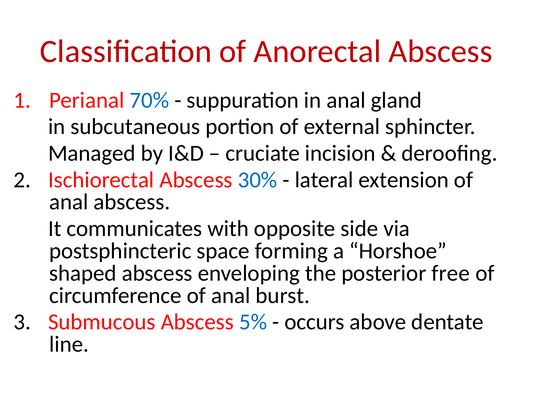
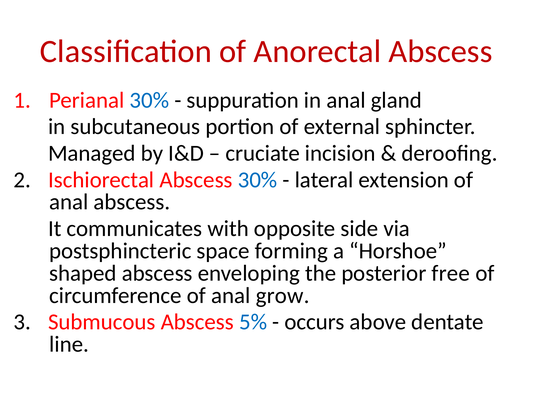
Perianal 70%: 70% -> 30% (149, 100)
burst: burst -> grow (283, 296)
